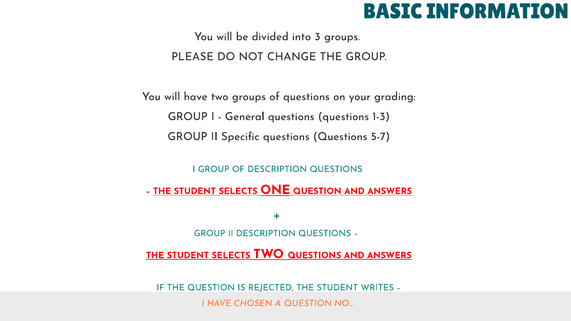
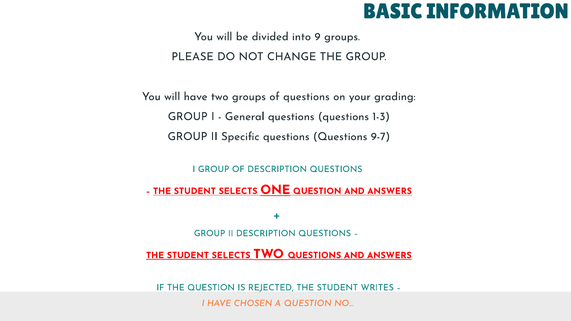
3: 3 -> 9 (317, 37)
5-7: 5-7 -> 9-7 (380, 137)
